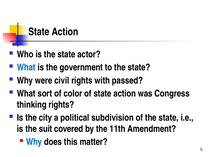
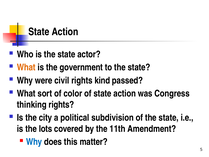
What colour: blue -> orange (26, 67)
with: with -> kind (102, 80)
suit: suit -> lots (46, 129)
